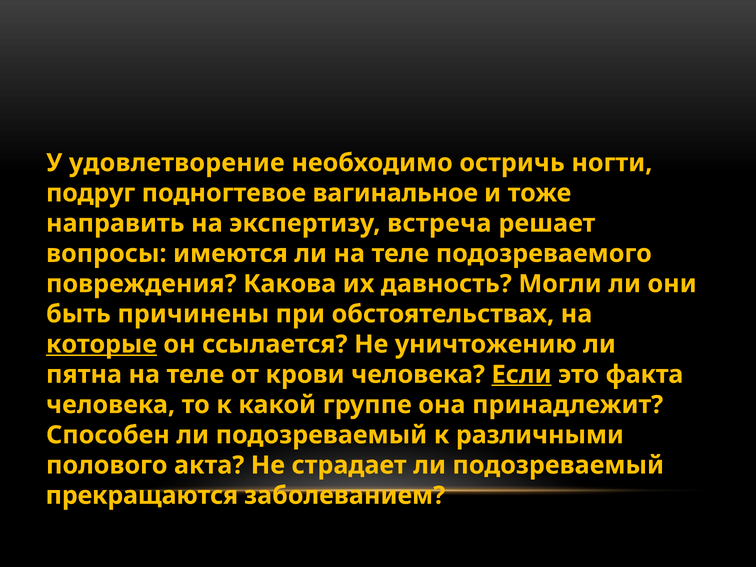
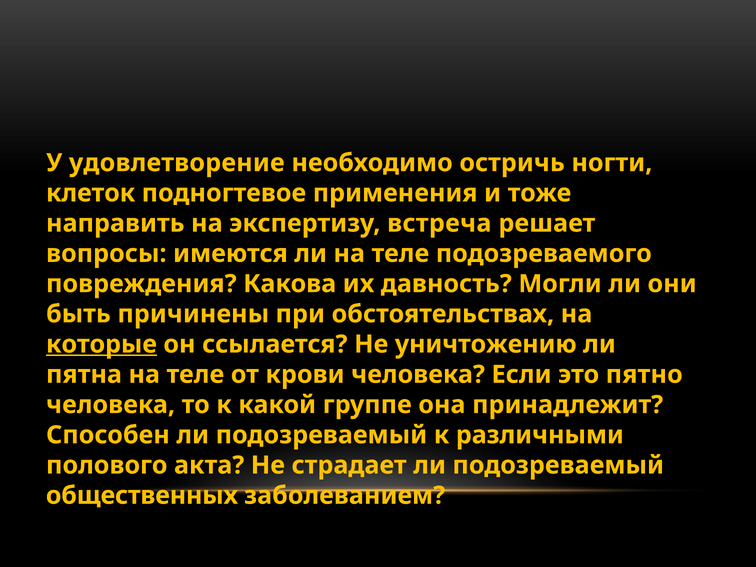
подруг: подруг -> клеток (91, 193)
вагинальное: вагинальное -> применения (395, 193)
Если underline: present -> none (522, 375)
факта: факта -> пятно (644, 375)
прекращаются: прекращаются -> общественных (142, 495)
